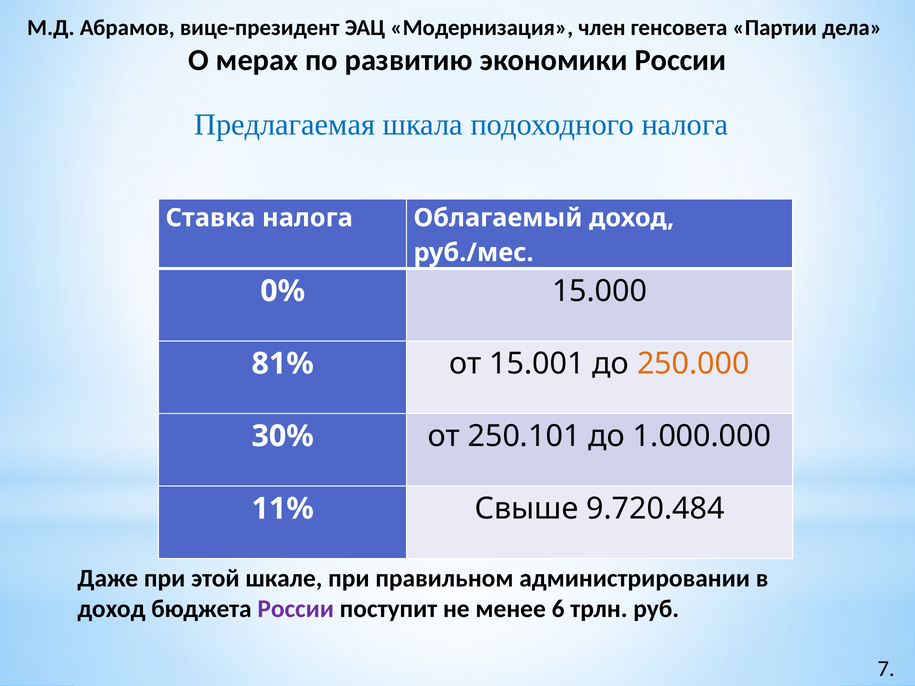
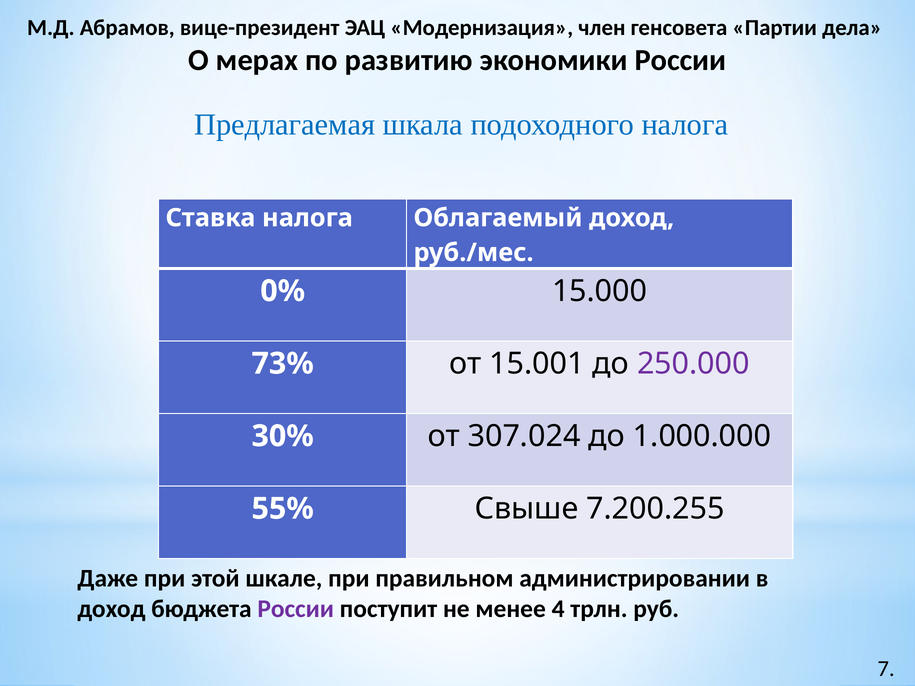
81%: 81% -> 73% (283, 364)
250.000 colour: orange -> purple (693, 364)
250.101: 250.101 -> 307.024 (524, 436)
11%: 11% -> 55% (283, 509)
9.720.484: 9.720.484 -> 7.200.255 (656, 509)
6: 6 -> 4 (558, 609)
